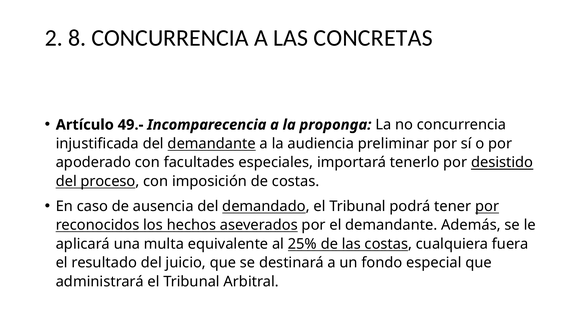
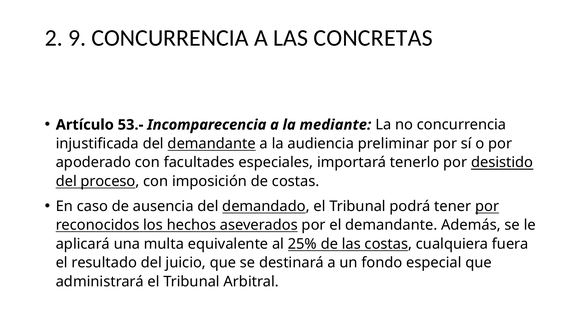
8: 8 -> 9 (77, 38)
49.-: 49.- -> 53.- (130, 125)
proponga: proponga -> mediante (335, 125)
